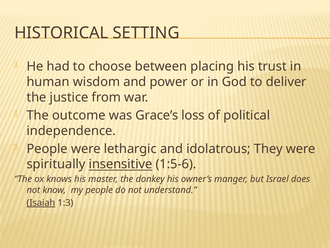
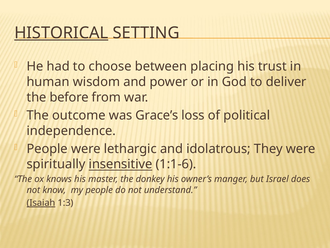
HISTORICAL underline: none -> present (61, 33)
justice: justice -> before (69, 97)
1:5-6: 1:5-6 -> 1:1-6 (176, 164)
